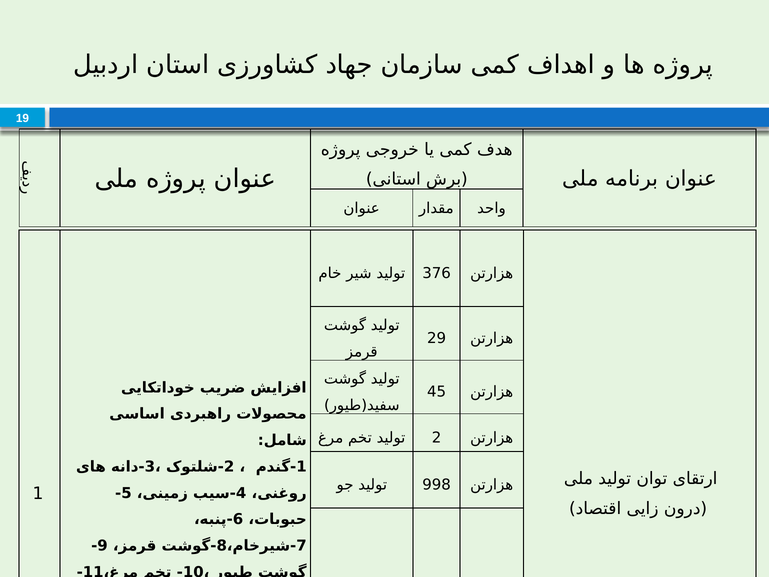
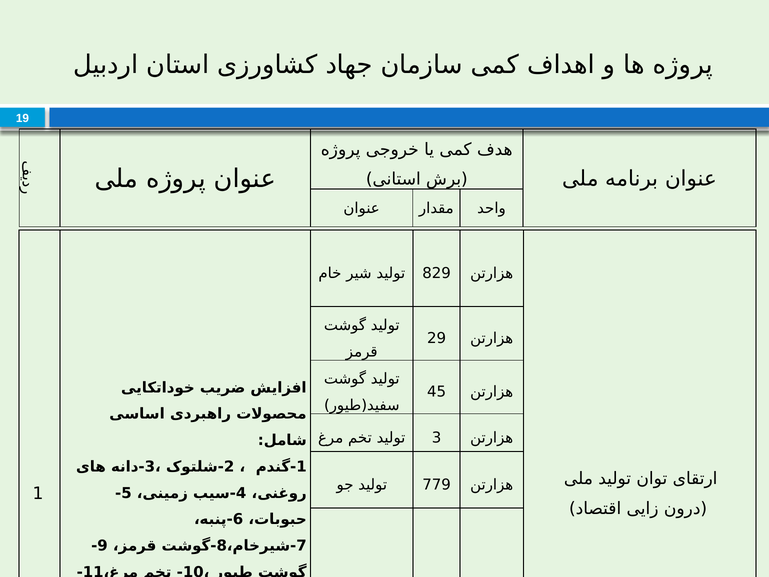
376: 376 -> 829 (437, 273)
2: 2 -> 3 (437, 438)
998: 998 -> 779 (437, 485)
